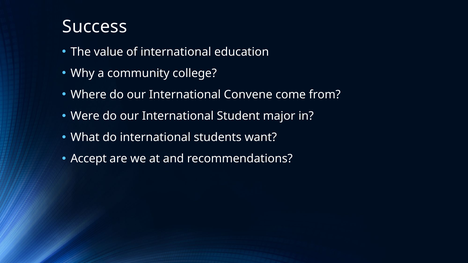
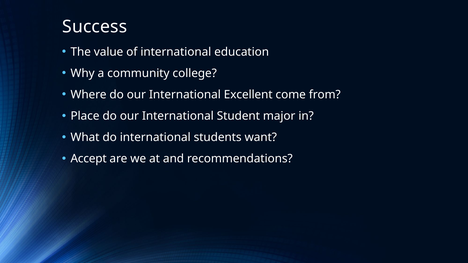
Convene: Convene -> Excellent (248, 95)
Were: Were -> Place (85, 116)
